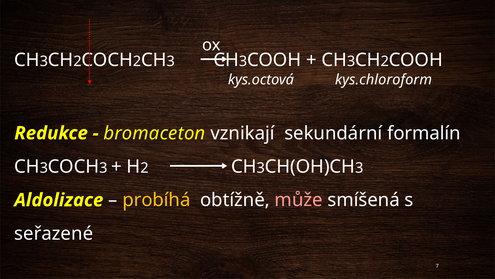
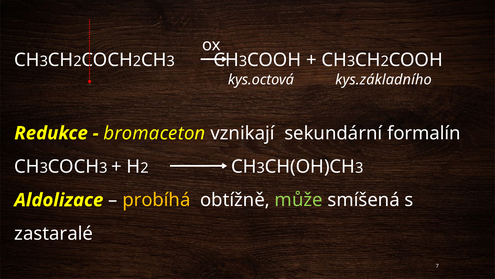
kys.chloroform: kys.chloroform -> kys.základního (383, 79)
může colour: pink -> light green (299, 200)
seřazené: seřazené -> zastaralé (54, 233)
